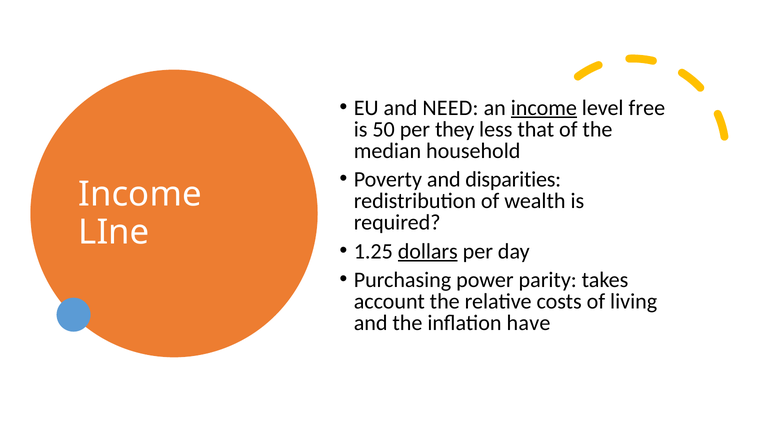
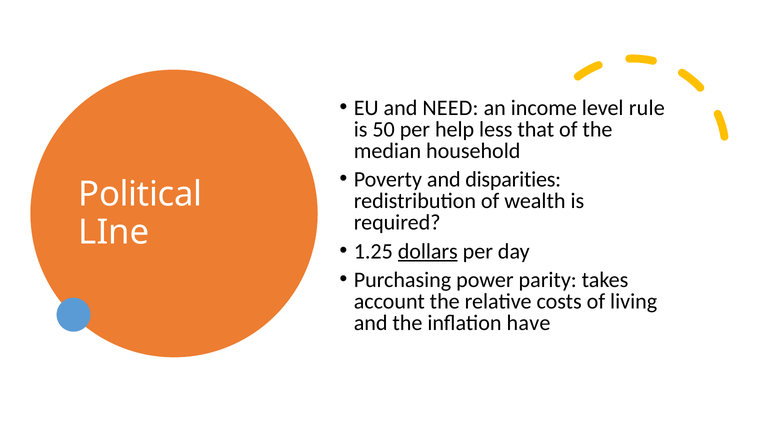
income underline: present -> none (544, 108)
free: free -> rule (647, 108)
they: they -> help (455, 129)
Income: Income -> Political (140, 194)
